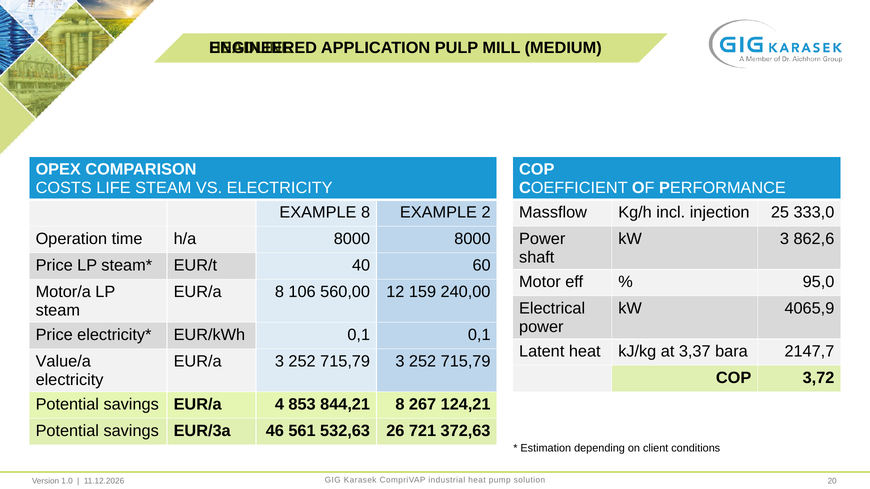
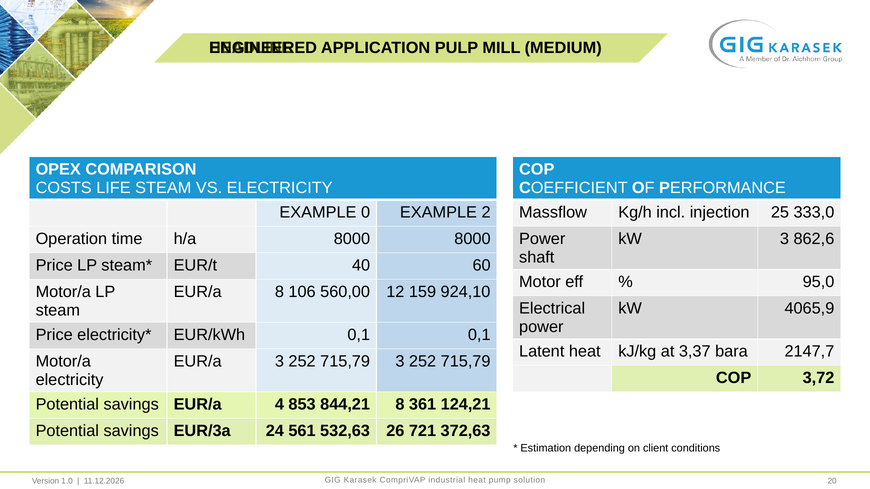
EXAMPLE 8: 8 -> 0 (366, 213)
240,00: 240,00 -> 924,10 (466, 292)
Value/a: Value/a -> Motor/a (63, 362)
267: 267 -> 361 (423, 405)
46: 46 -> 24 (275, 431)
